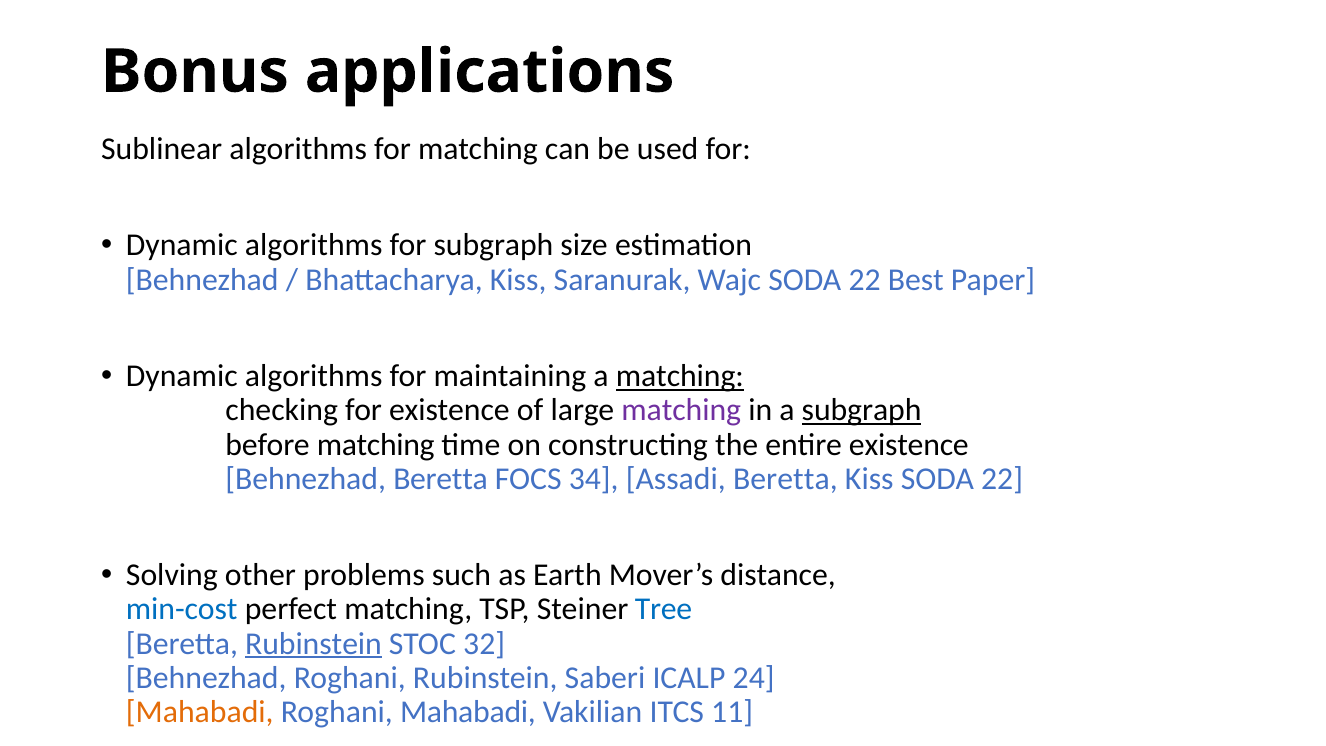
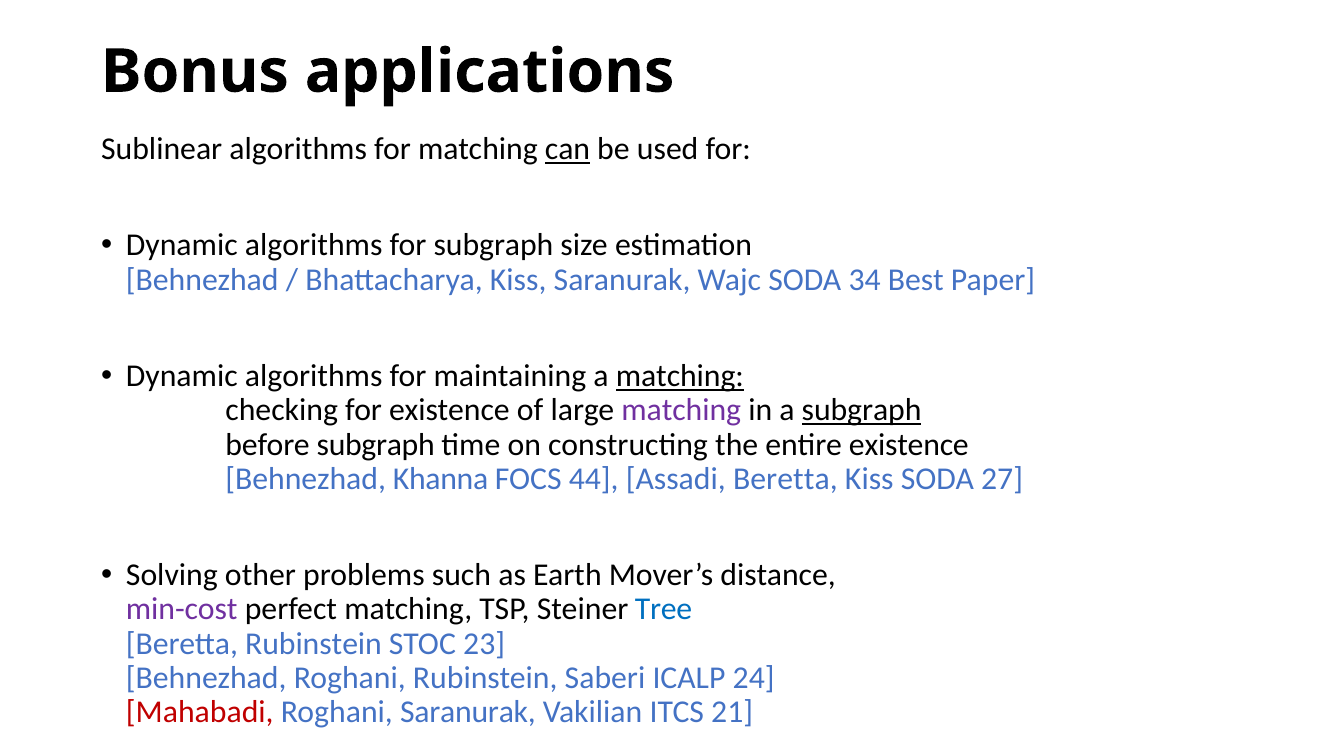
can underline: none -> present (568, 149)
Wajc SODA 22: 22 -> 34 (865, 280)
before matching: matching -> subgraph (376, 444)
Behnezhad Beretta: Beretta -> Khanna (441, 479)
34: 34 -> 44 (594, 479)
Kiss SODA 22: 22 -> 27 (1002, 479)
min-cost colour: blue -> purple (182, 609)
Rubinstein underline: present -> none (314, 644)
32: 32 -> 23 (484, 644)
Mahabadi colour: orange -> red (200, 712)
Roghani Mahabadi: Mahabadi -> Saranurak (468, 712)
11: 11 -> 21 (732, 712)
